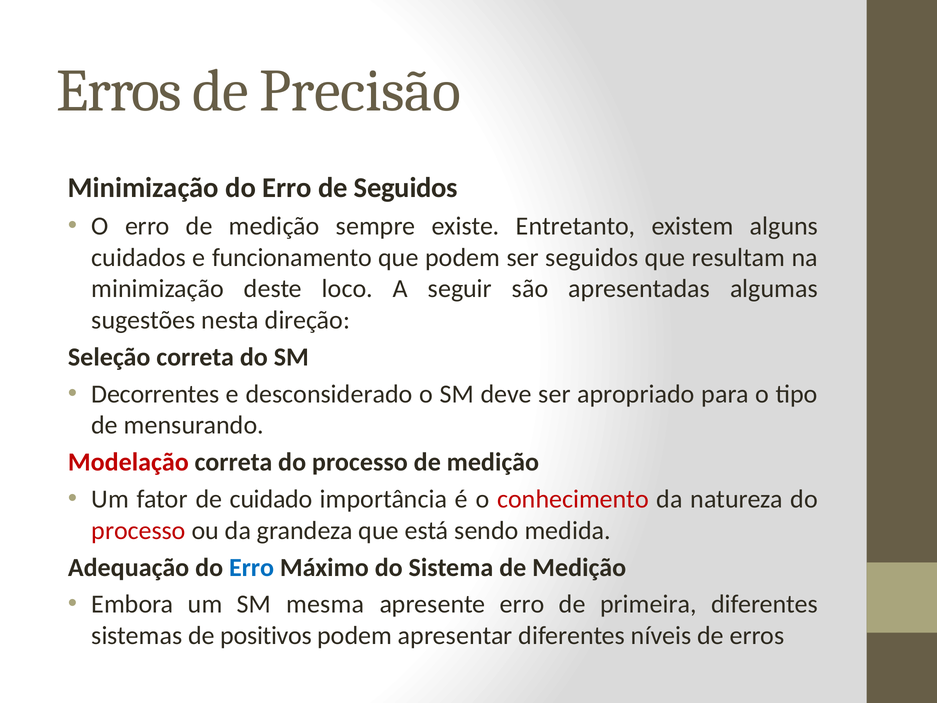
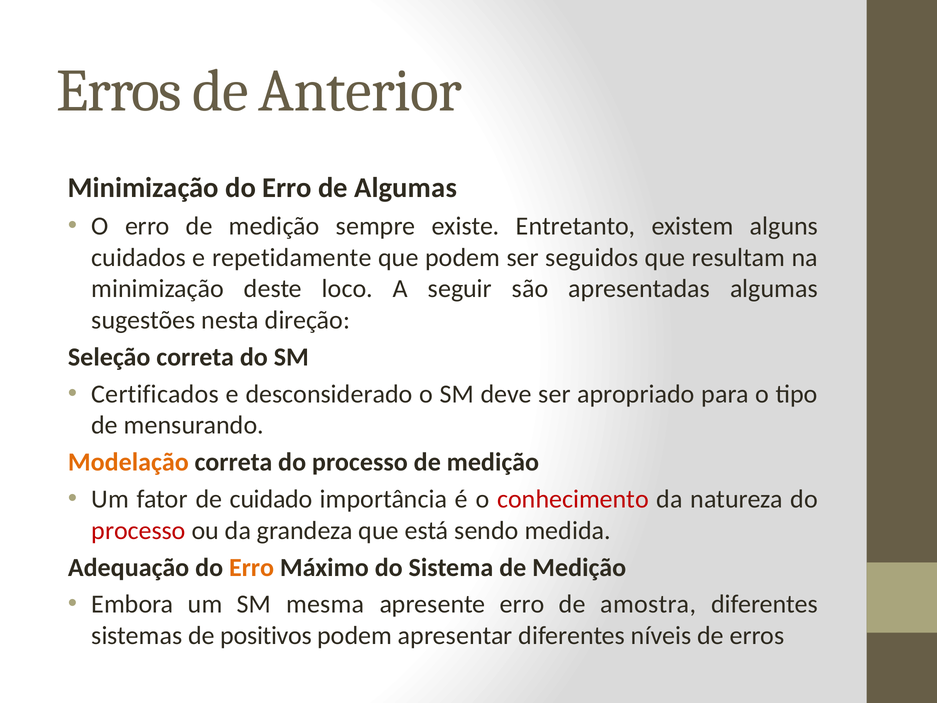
Precisão: Precisão -> Anterior (360, 91)
de Seguidos: Seguidos -> Algumas (406, 188)
funcionamento: funcionamento -> repetidamente (292, 257)
Decorrentes: Decorrentes -> Certificados (155, 394)
Modelação colour: red -> orange (128, 462)
Erro colour: blue -> orange (252, 567)
primeira: primeira -> amostra (648, 604)
